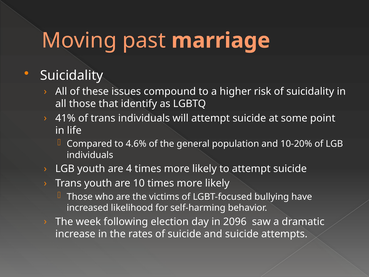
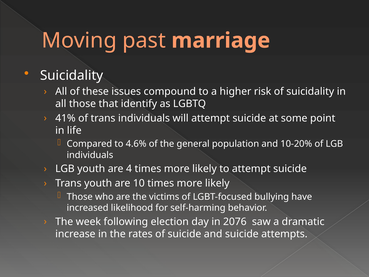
2096: 2096 -> 2076 (235, 221)
